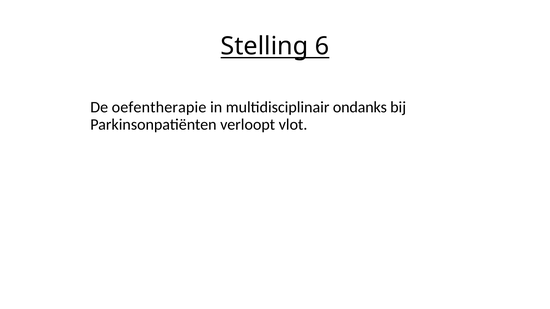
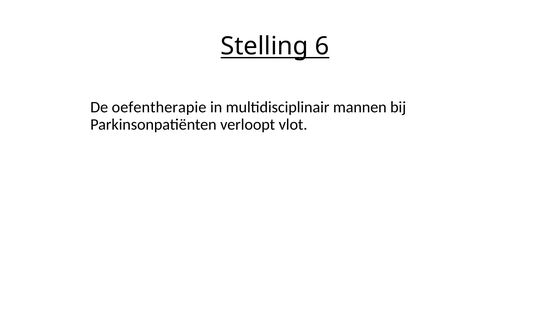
ondanks: ondanks -> mannen (360, 107)
